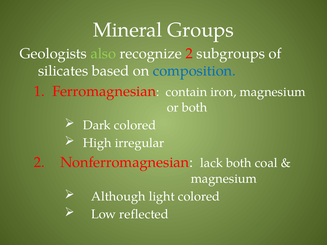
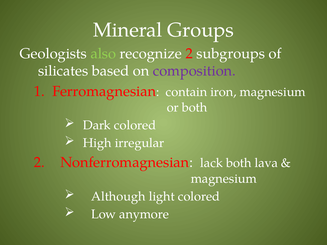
composition colour: blue -> purple (194, 71)
coal: coal -> lava (266, 163)
reflected: reflected -> anymore (144, 214)
